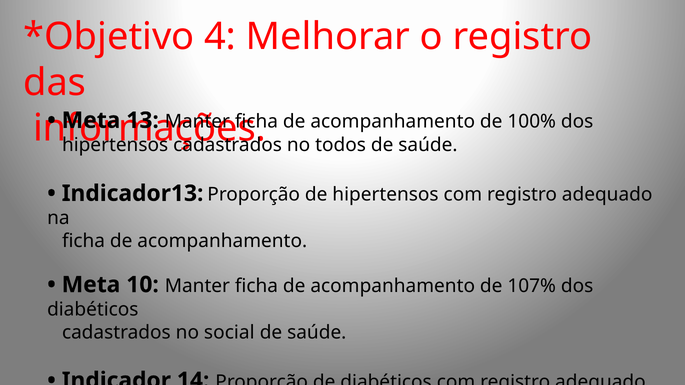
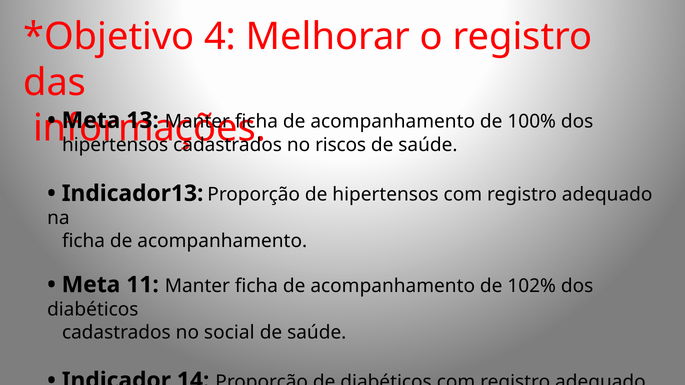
todos: todos -> riscos (341, 145)
10: 10 -> 11 (143, 285)
107%: 107% -> 102% (532, 286)
